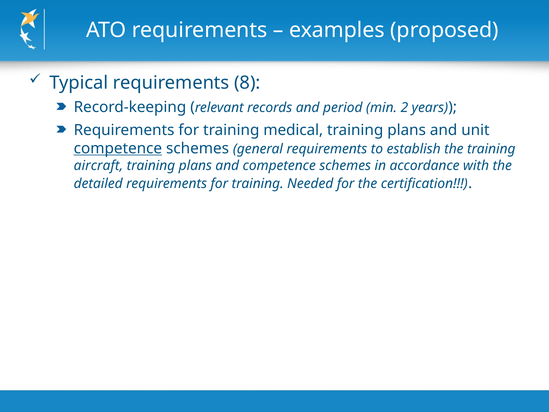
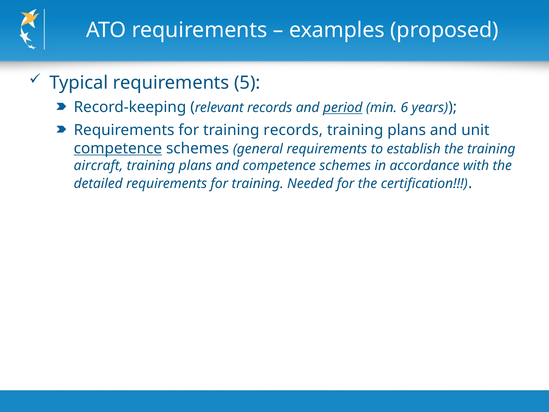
8: 8 -> 5 (247, 83)
period underline: none -> present (343, 108)
2: 2 -> 6 (404, 108)
training medical: medical -> records (293, 130)
